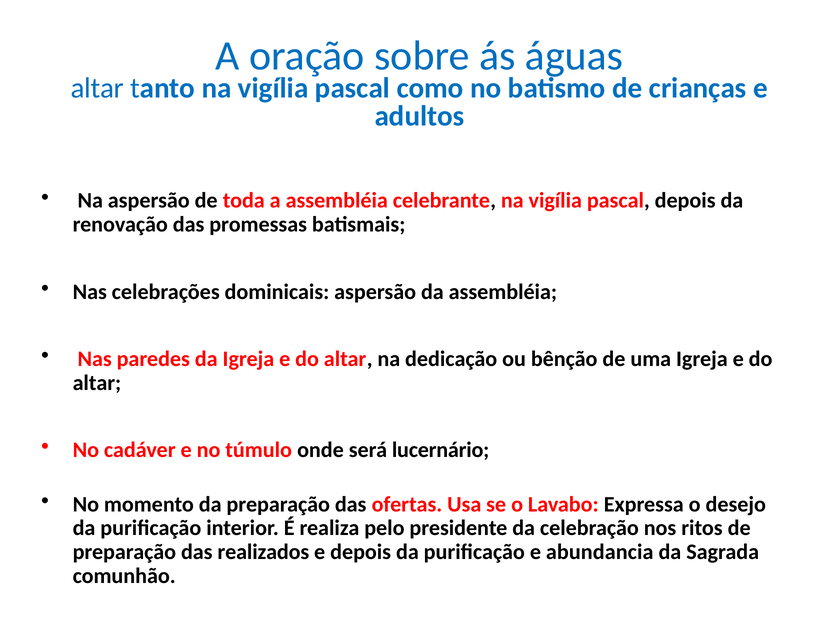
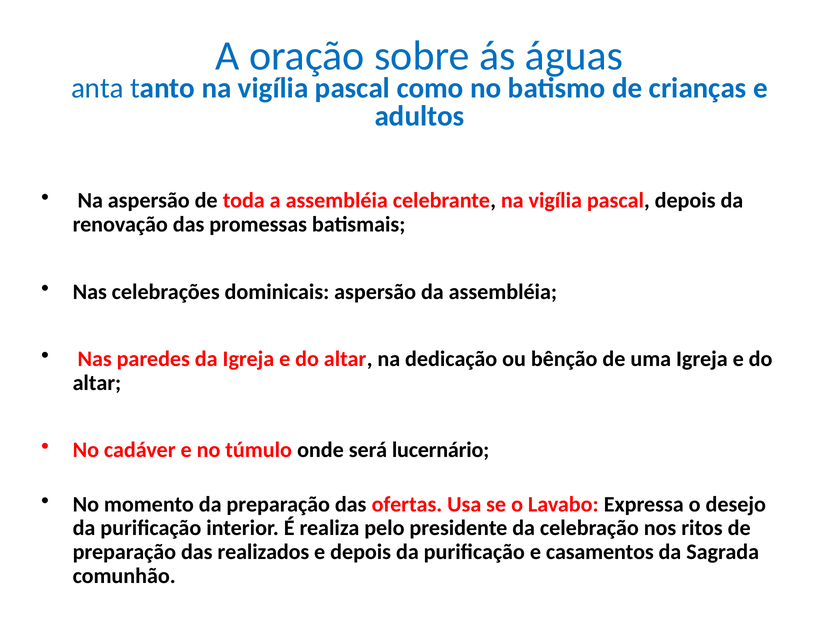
altar: altar -> anta (97, 88)
abundancia: abundancia -> casamentos (600, 552)
